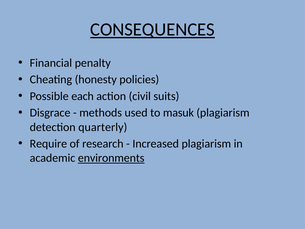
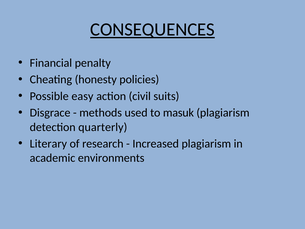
each: each -> easy (82, 96)
Require: Require -> Literary (48, 144)
environments underline: present -> none (111, 158)
